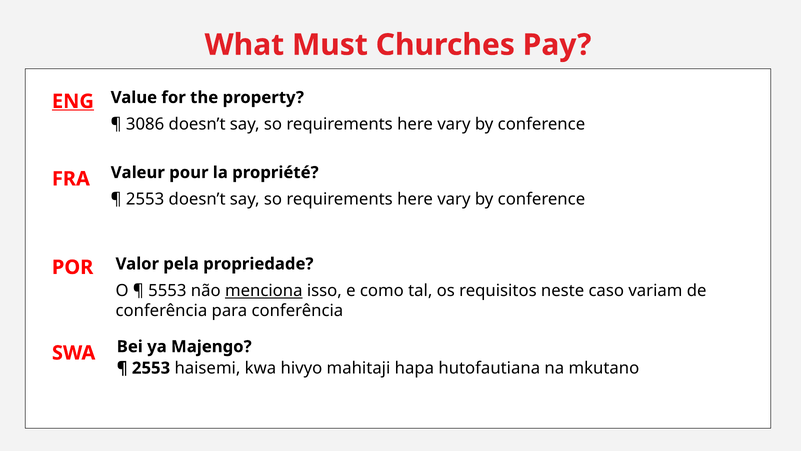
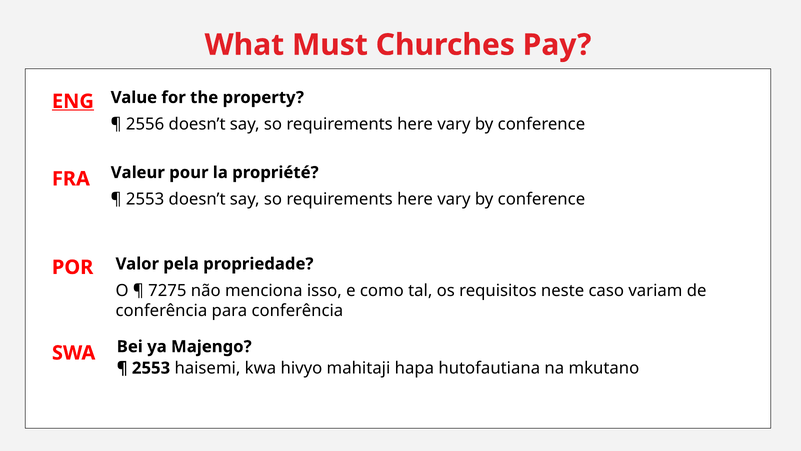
3086: 3086 -> 2556 (145, 124)
5553: 5553 -> 7275 (167, 290)
menciona underline: present -> none (264, 290)
